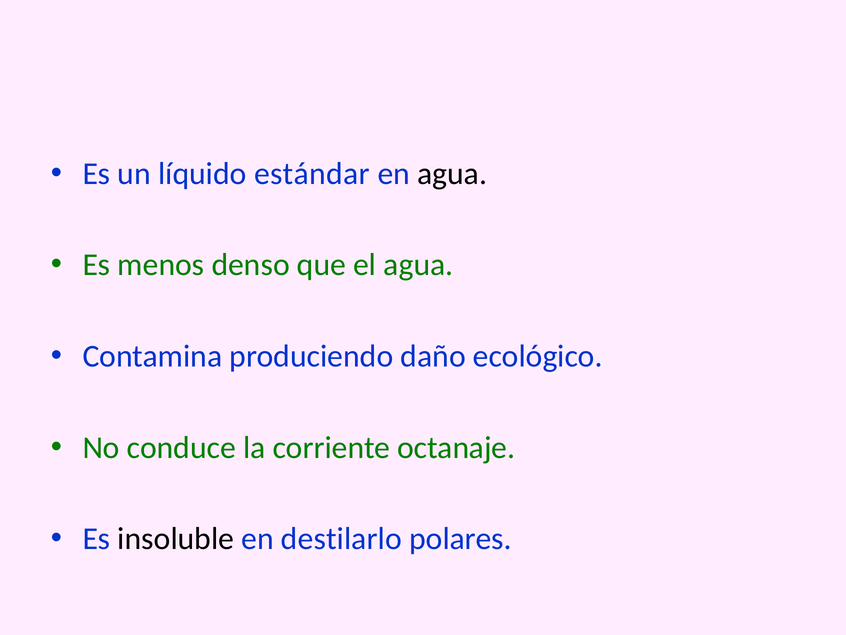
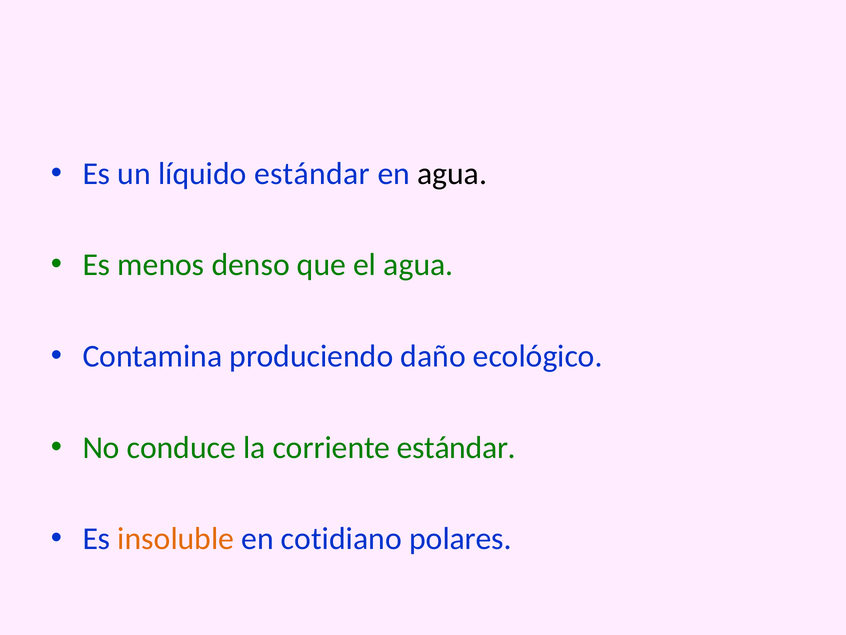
corriente octanaje: octanaje -> estándar (456, 447)
insoluble colour: black -> orange (176, 539)
destilarlo: destilarlo -> cotidiano (341, 539)
